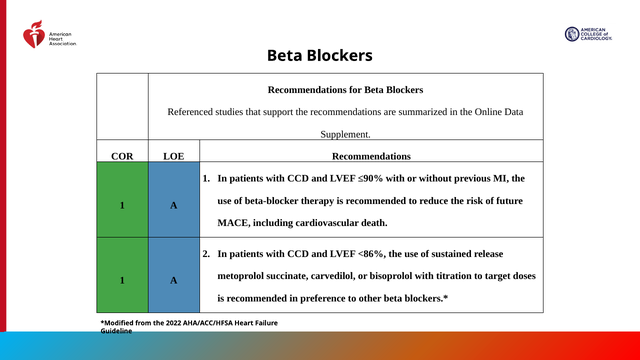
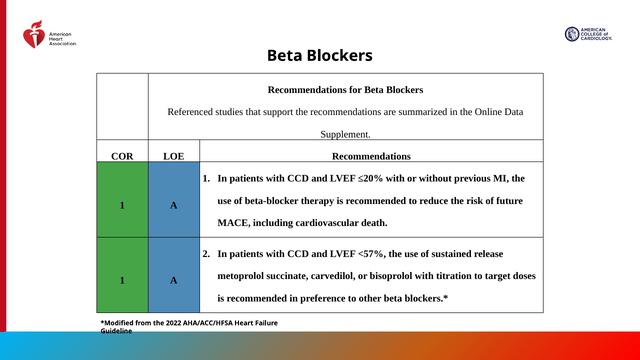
≤90%: ≤90% -> ≤20% (371, 179)
<86%: <86% -> <57% (372, 254)
